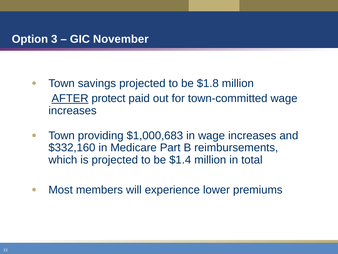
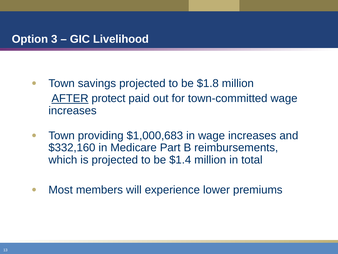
November: November -> Livelihood (121, 39)
